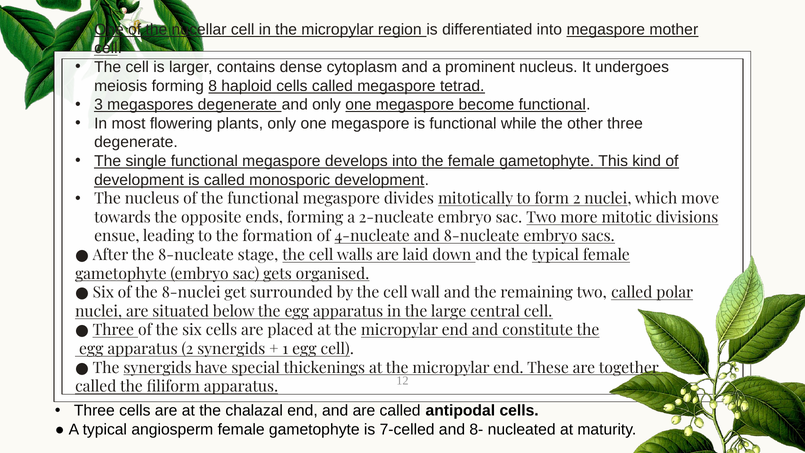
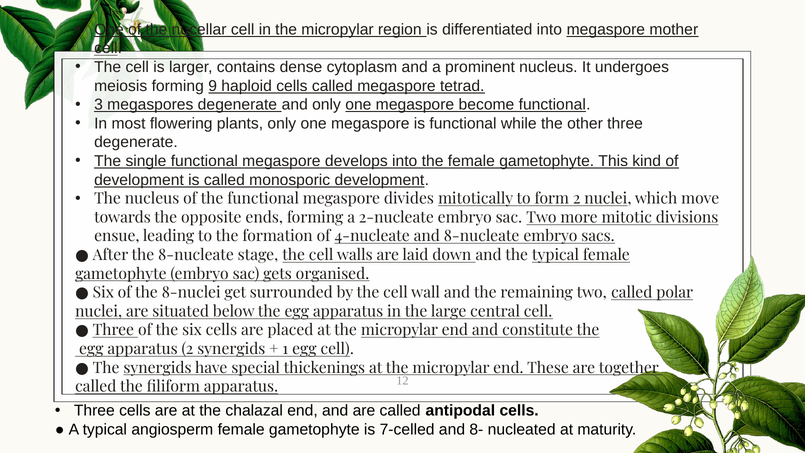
8: 8 -> 9 (213, 86)
